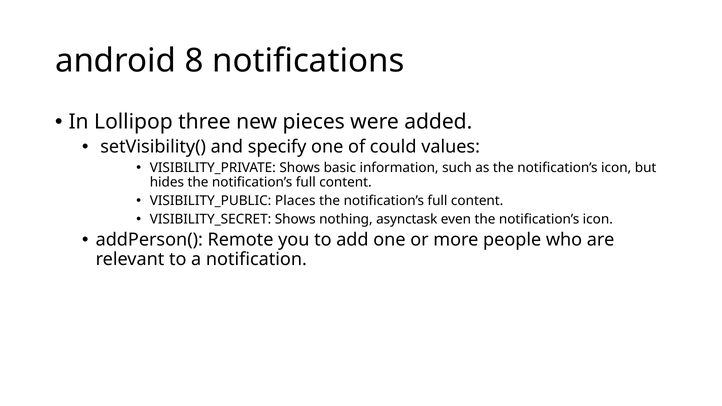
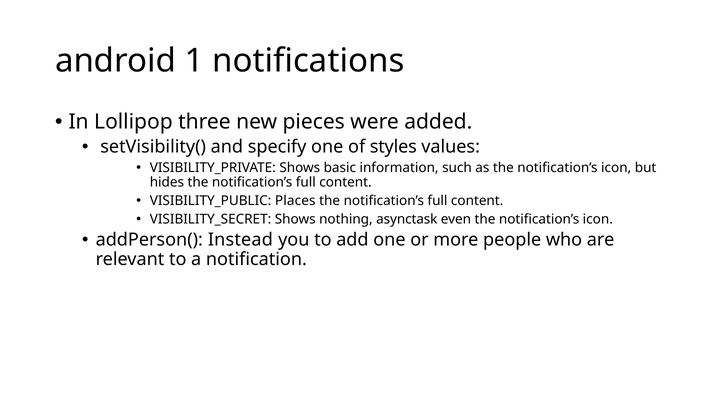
8: 8 -> 1 (194, 61)
could: could -> styles (393, 147)
Remote: Remote -> Instead (240, 240)
